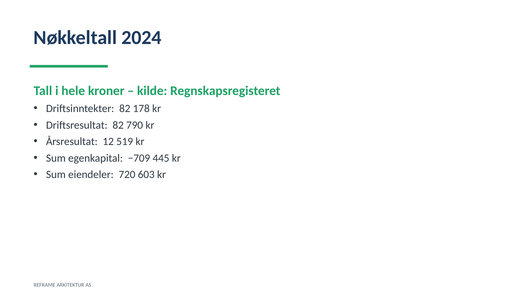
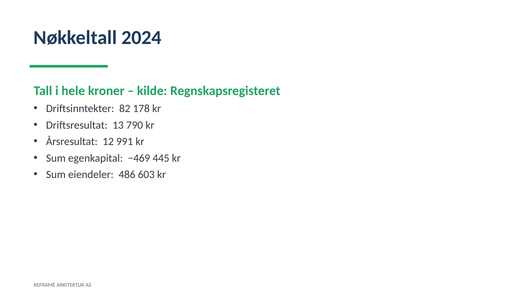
Driftsresultat 82: 82 -> 13 (118, 125)
519: 519 -> 991 (125, 142)
−709: −709 -> −469 (139, 158)
720: 720 -> 486 (127, 175)
